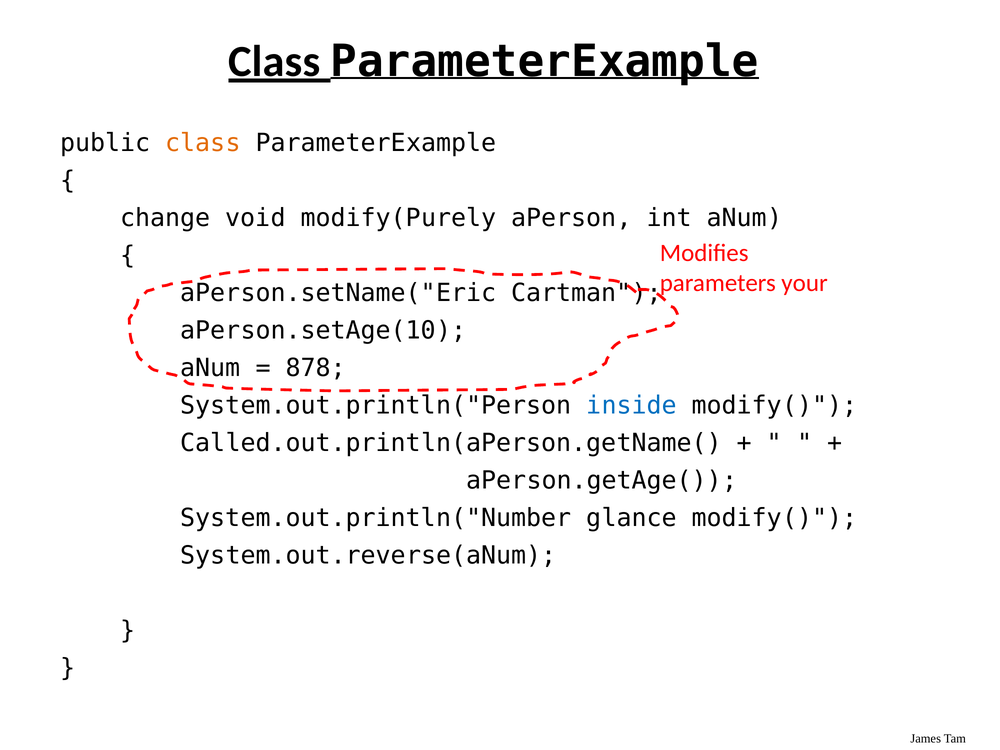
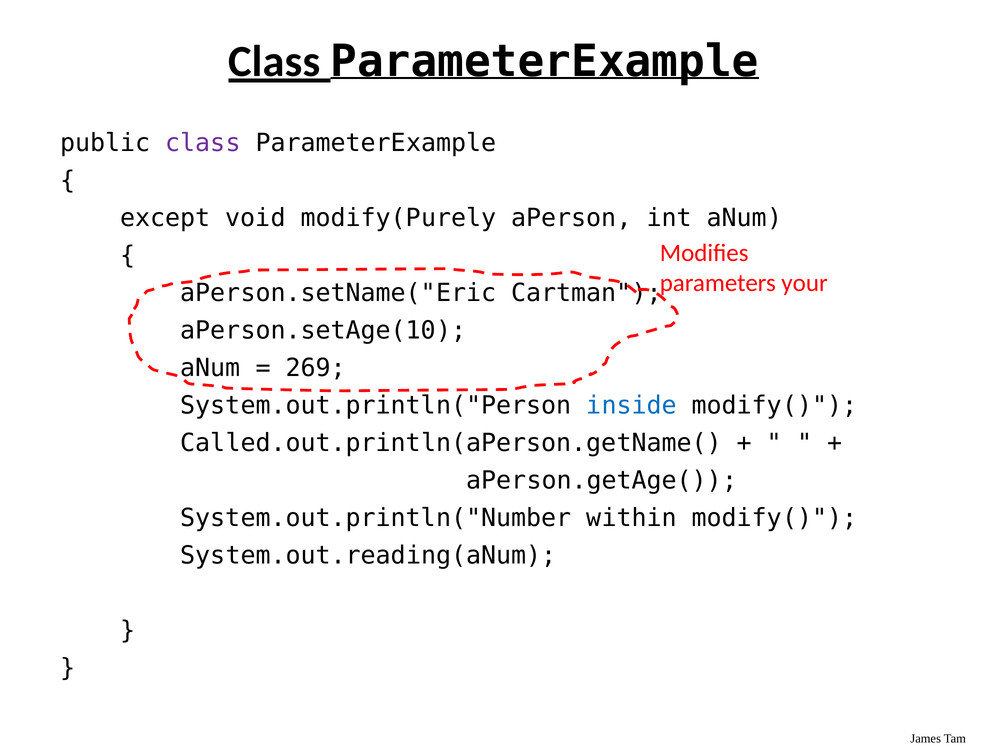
class colour: orange -> purple (203, 143)
change: change -> except (165, 218)
878: 878 -> 269 (316, 368)
glance: glance -> within (632, 518)
System.out.reverse(aNum: System.out.reverse(aNum -> System.out.reading(aNum (368, 556)
